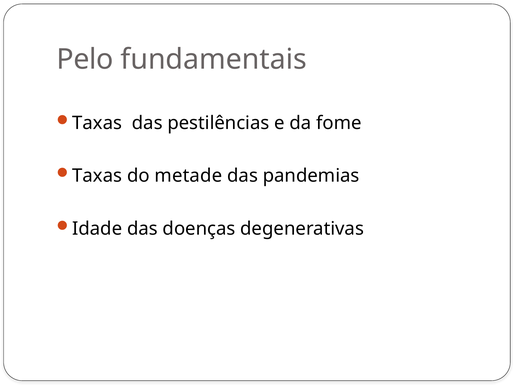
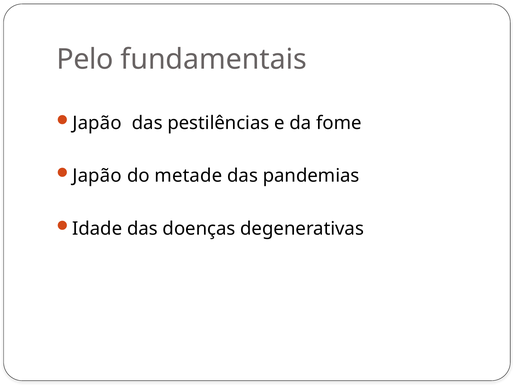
Taxas: Taxas -> Japão (97, 123)
Taxas: Taxas -> Japão (97, 176)
